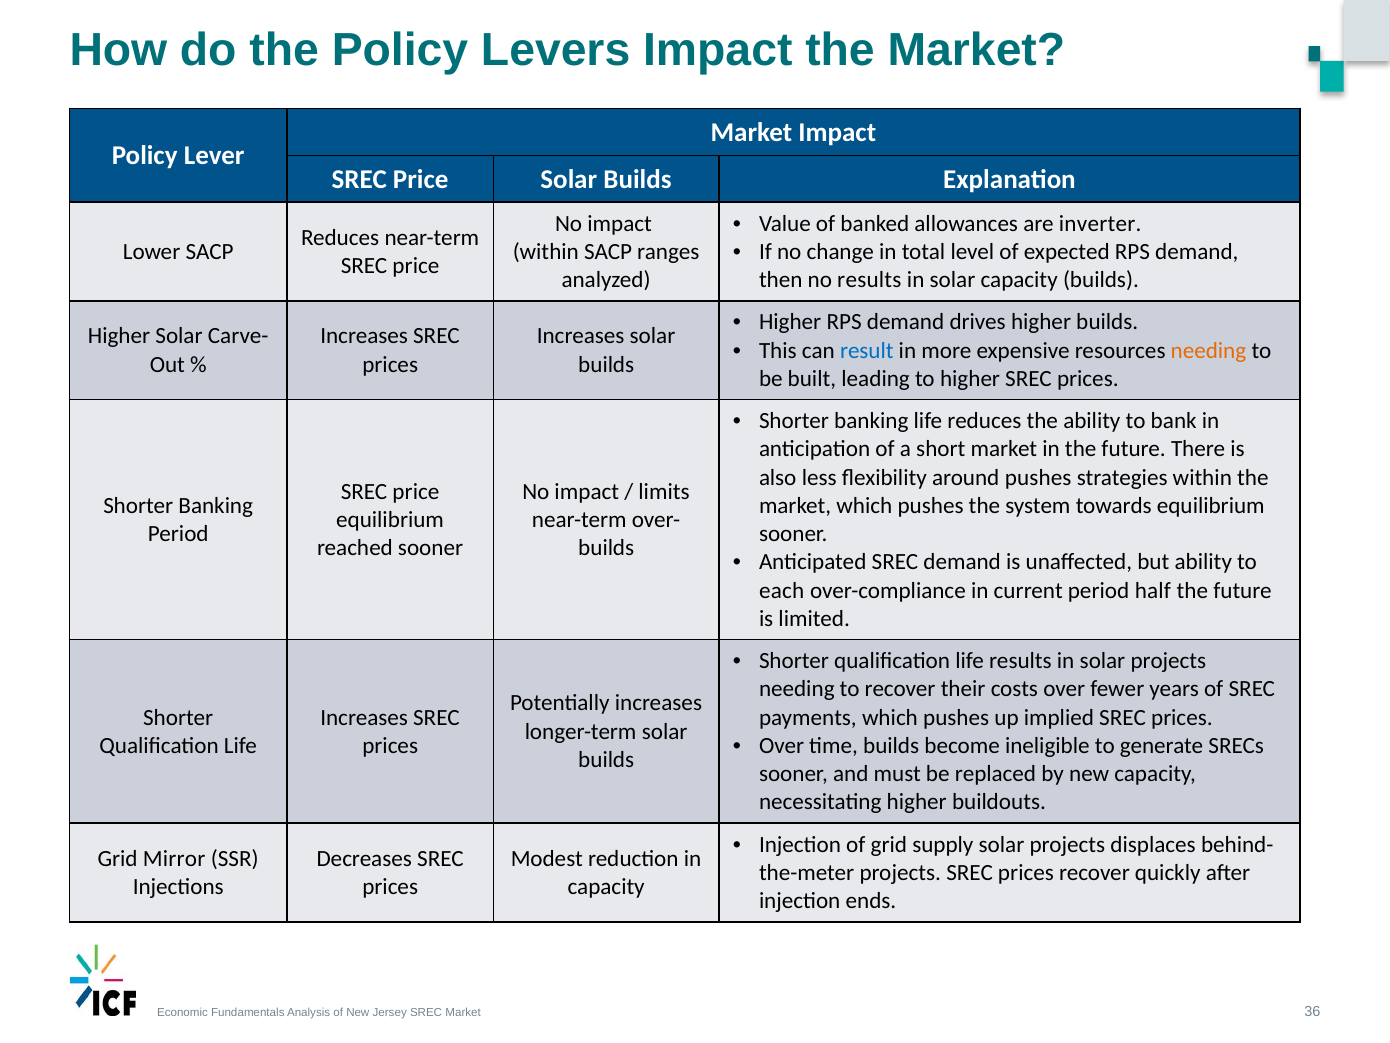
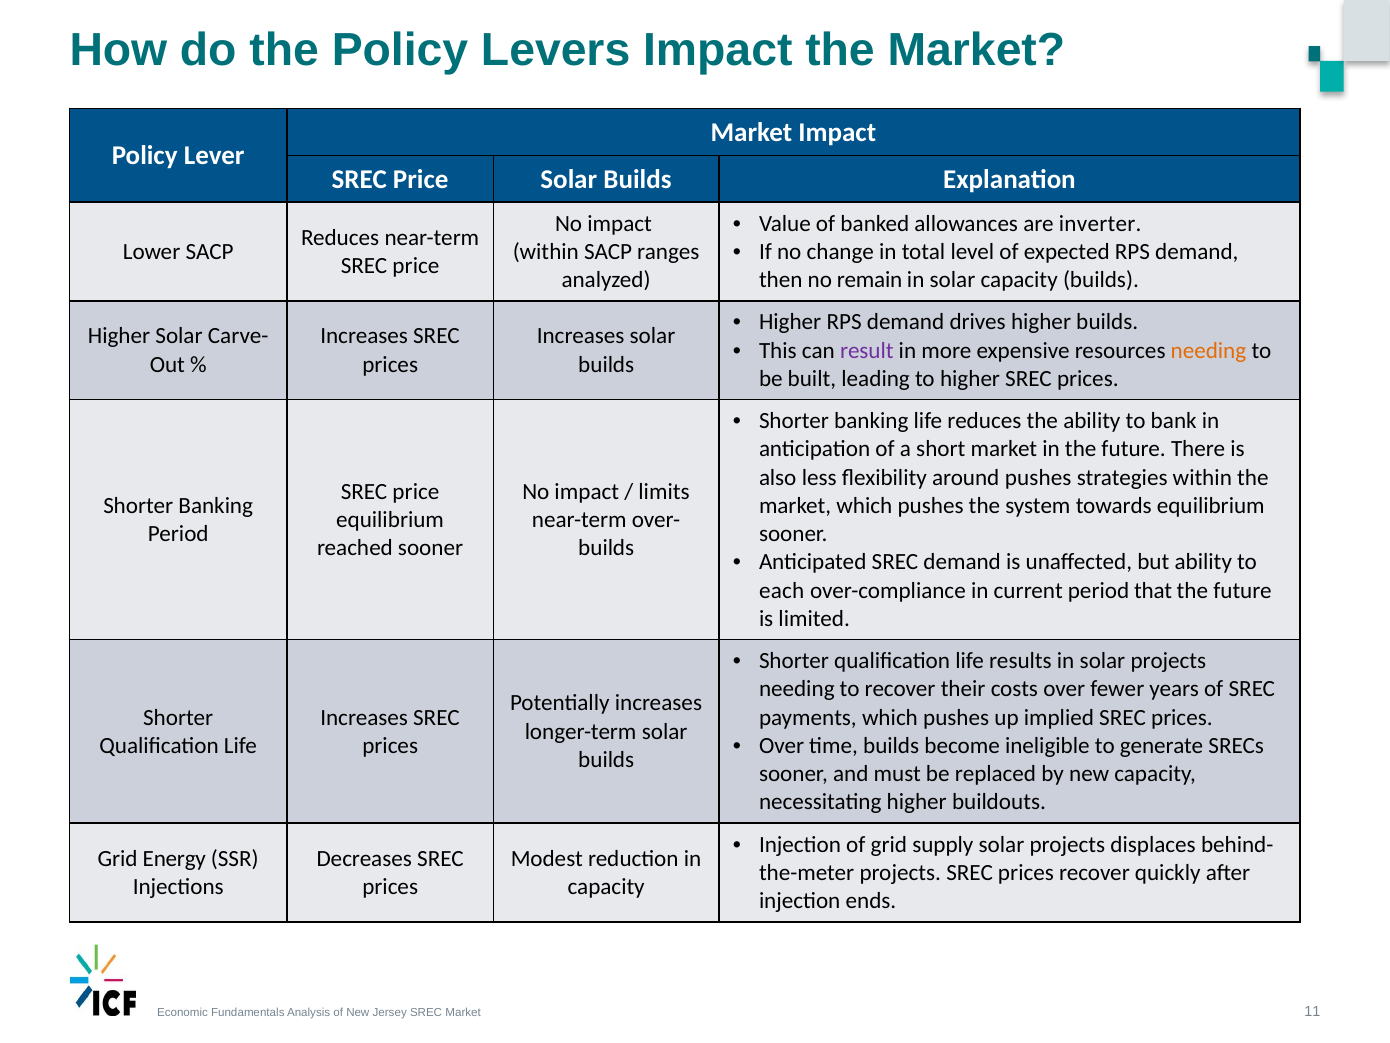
no results: results -> remain (870, 280)
result colour: blue -> purple (867, 350)
half: half -> that (1153, 590)
Mirror: Mirror -> Energy (174, 858)
36: 36 -> 11 (1312, 1011)
